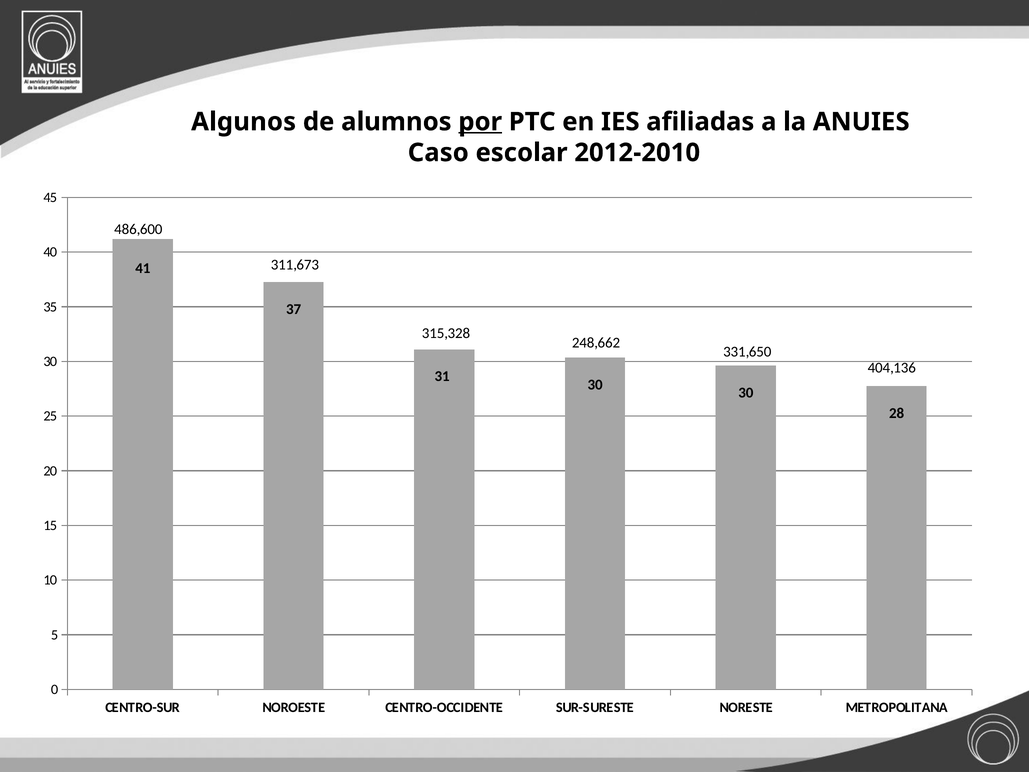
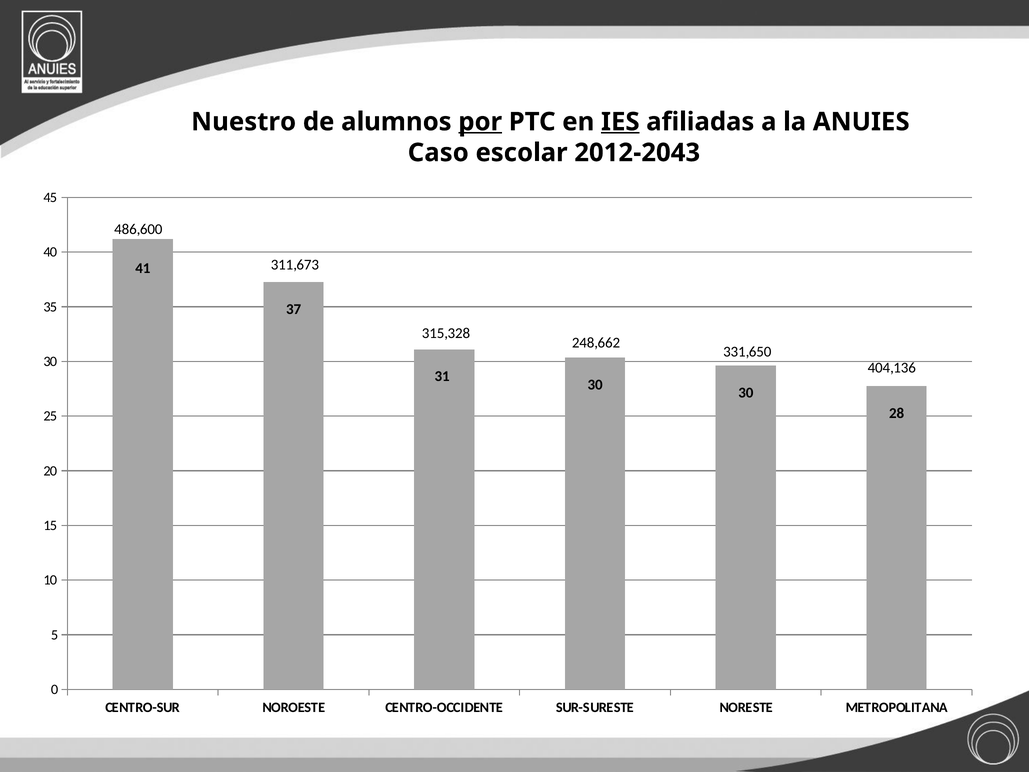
Algunos: Algunos -> Nuestro (244, 122)
IES underline: none -> present (620, 122)
2012-2010: 2012-2010 -> 2012-2043 (637, 153)
